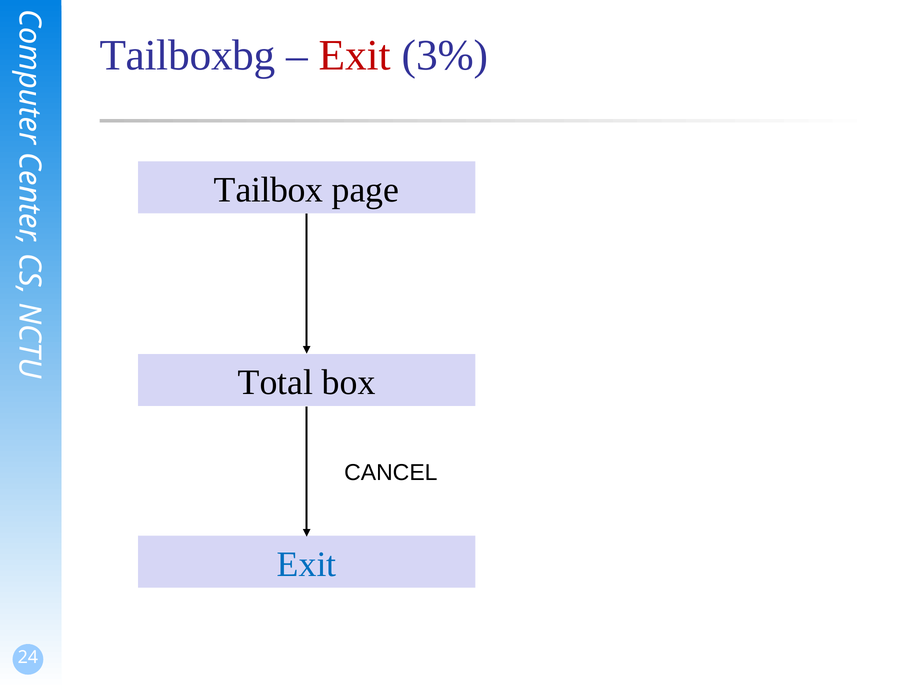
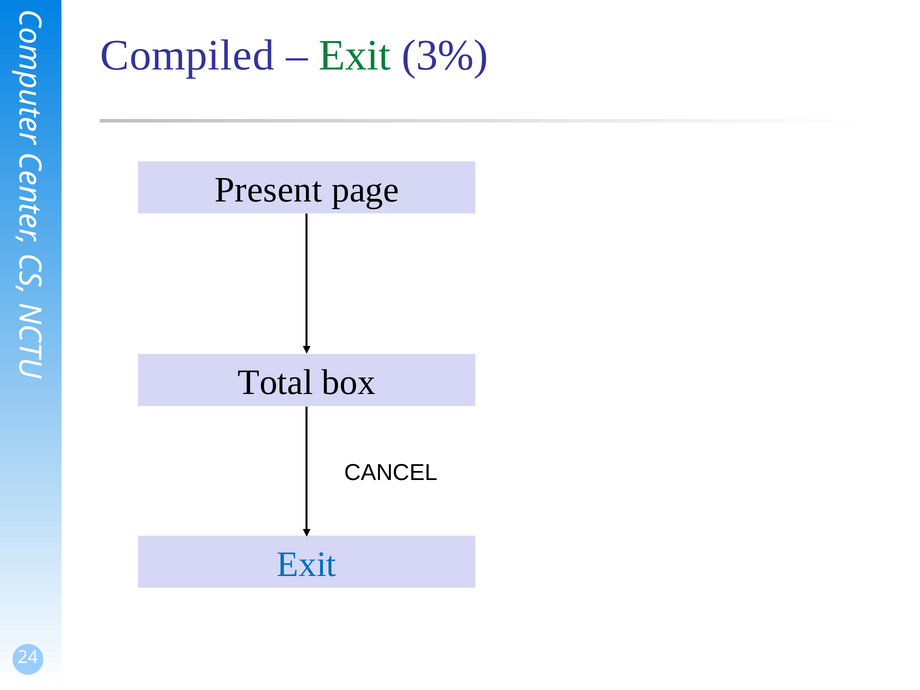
Tailboxbg: Tailboxbg -> Compiled (187, 55)
Exit colour: red -> green (355, 55)
Tailbox: Tailbox -> Present (268, 190)
